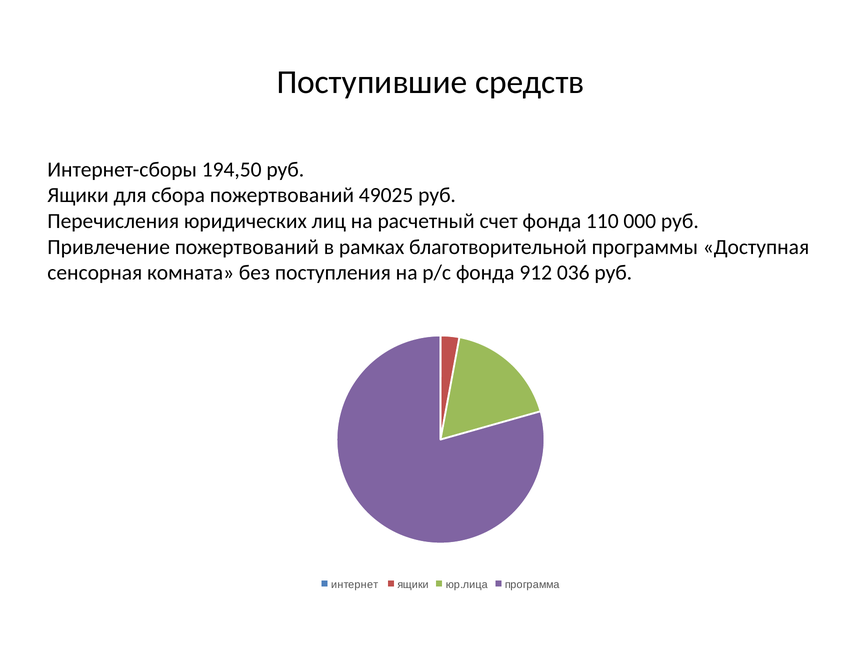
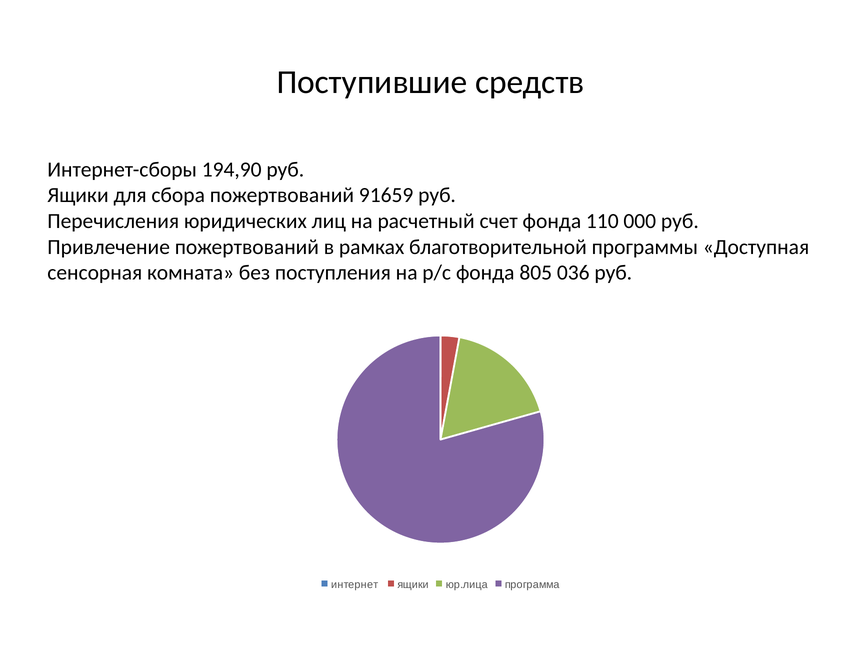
194,50: 194,50 -> 194,90 (232, 169)
49025: 49025 -> 91659 (386, 195)
912: 912 -> 805 (536, 273)
